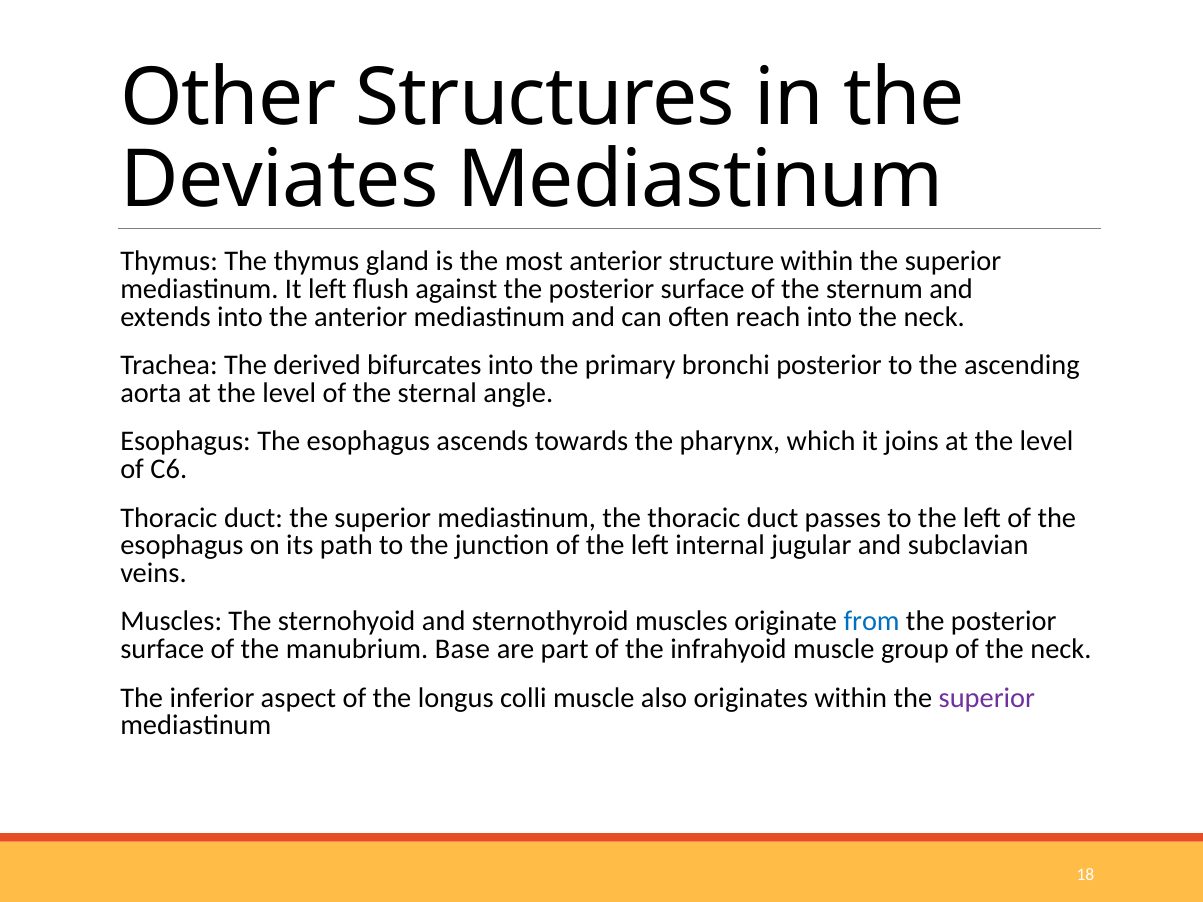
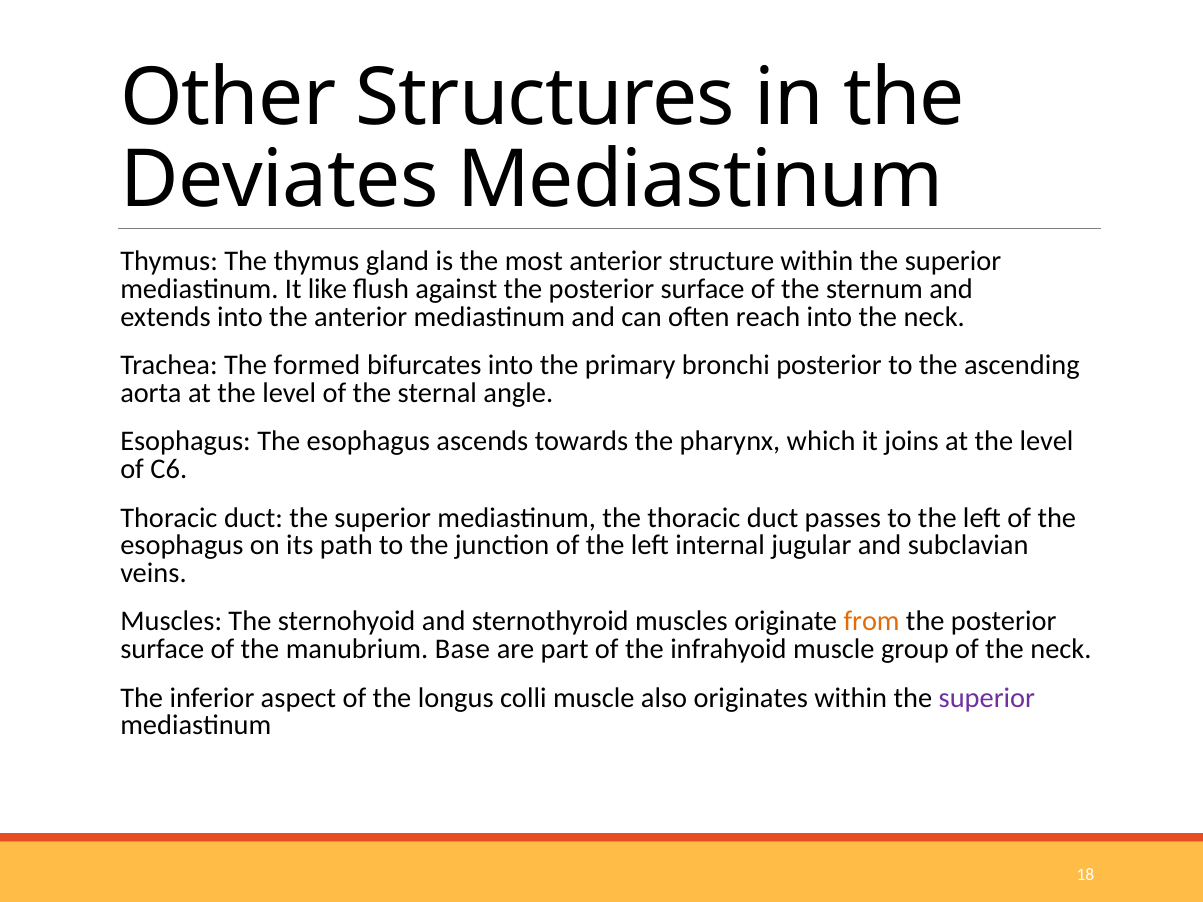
It left: left -> like (327, 289)
derived: derived -> formed (317, 365)
from colour: blue -> orange (872, 622)
